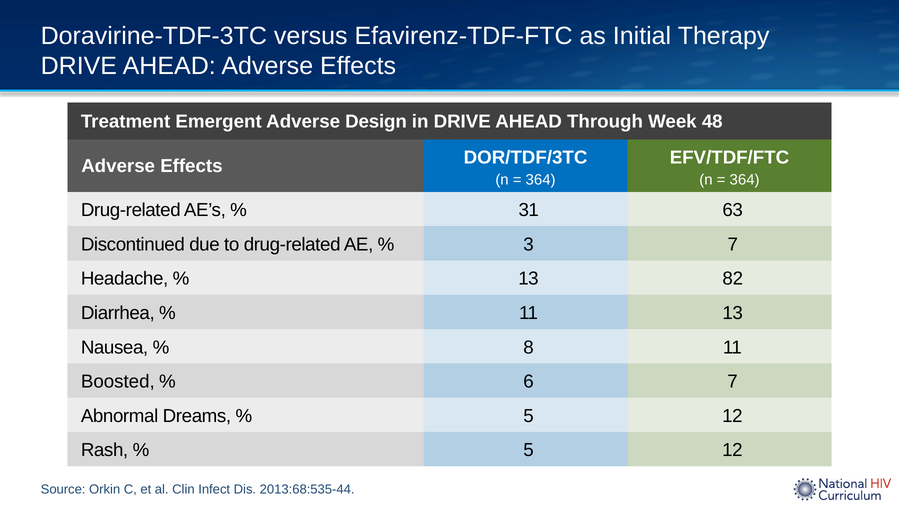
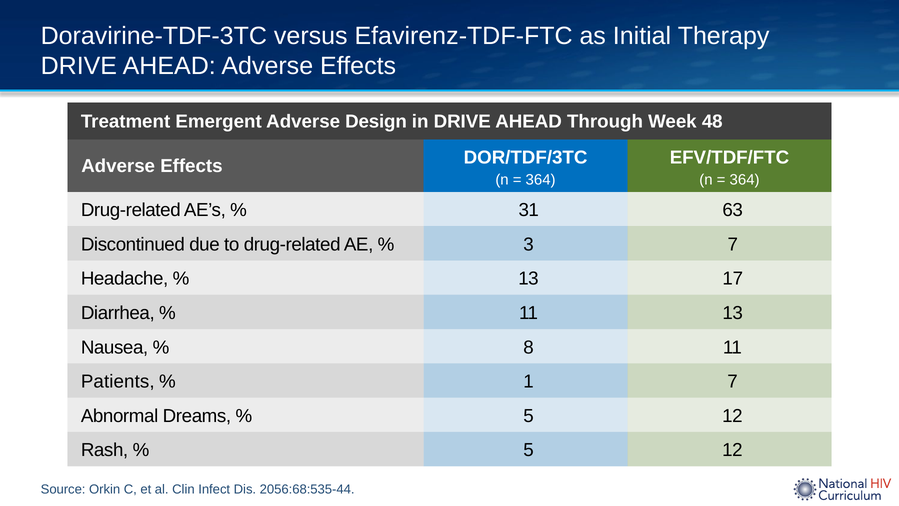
82: 82 -> 17 (733, 279)
Boosted: Boosted -> Patients (118, 381)
6: 6 -> 1 (529, 381)
2013:68:535-44: 2013:68:535-44 -> 2056:68:535-44 (307, 489)
